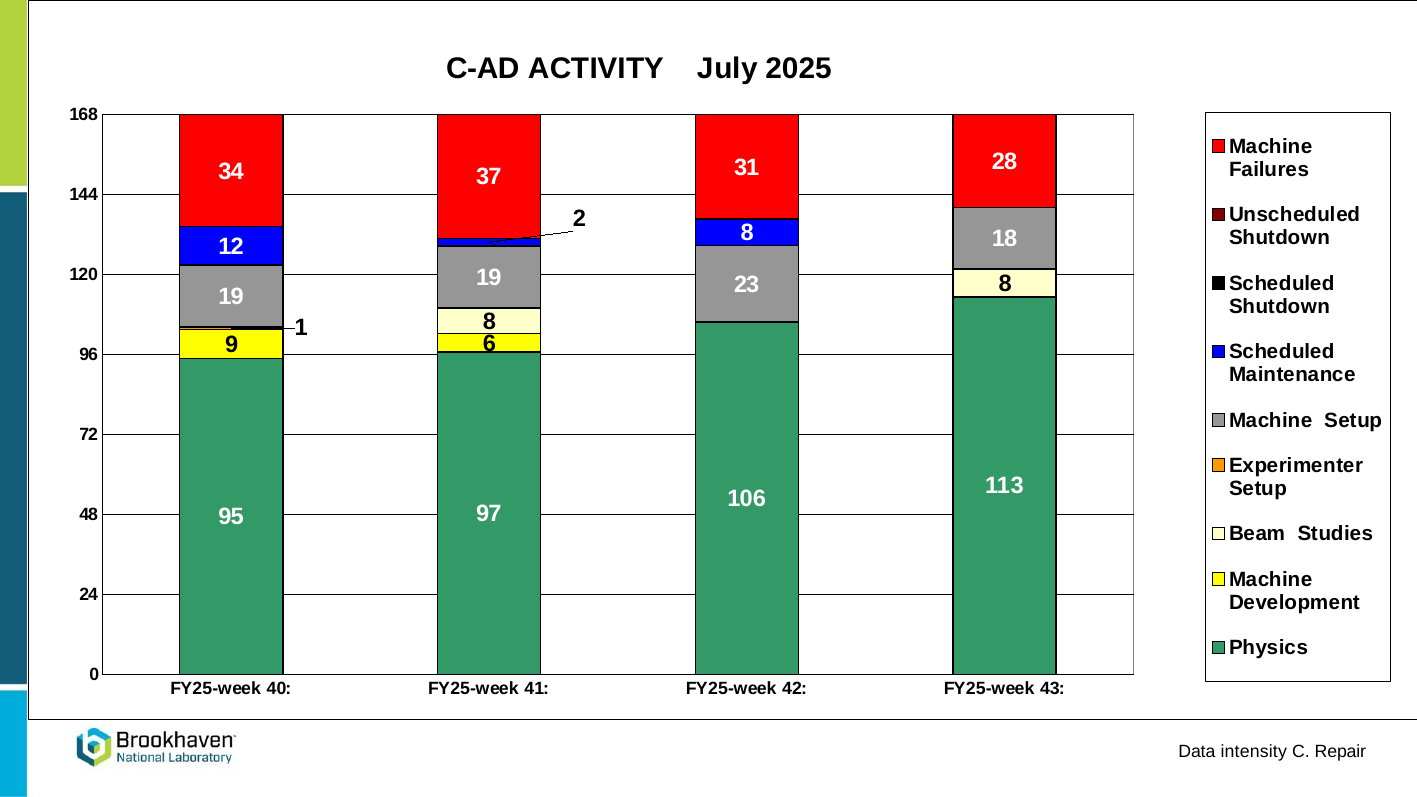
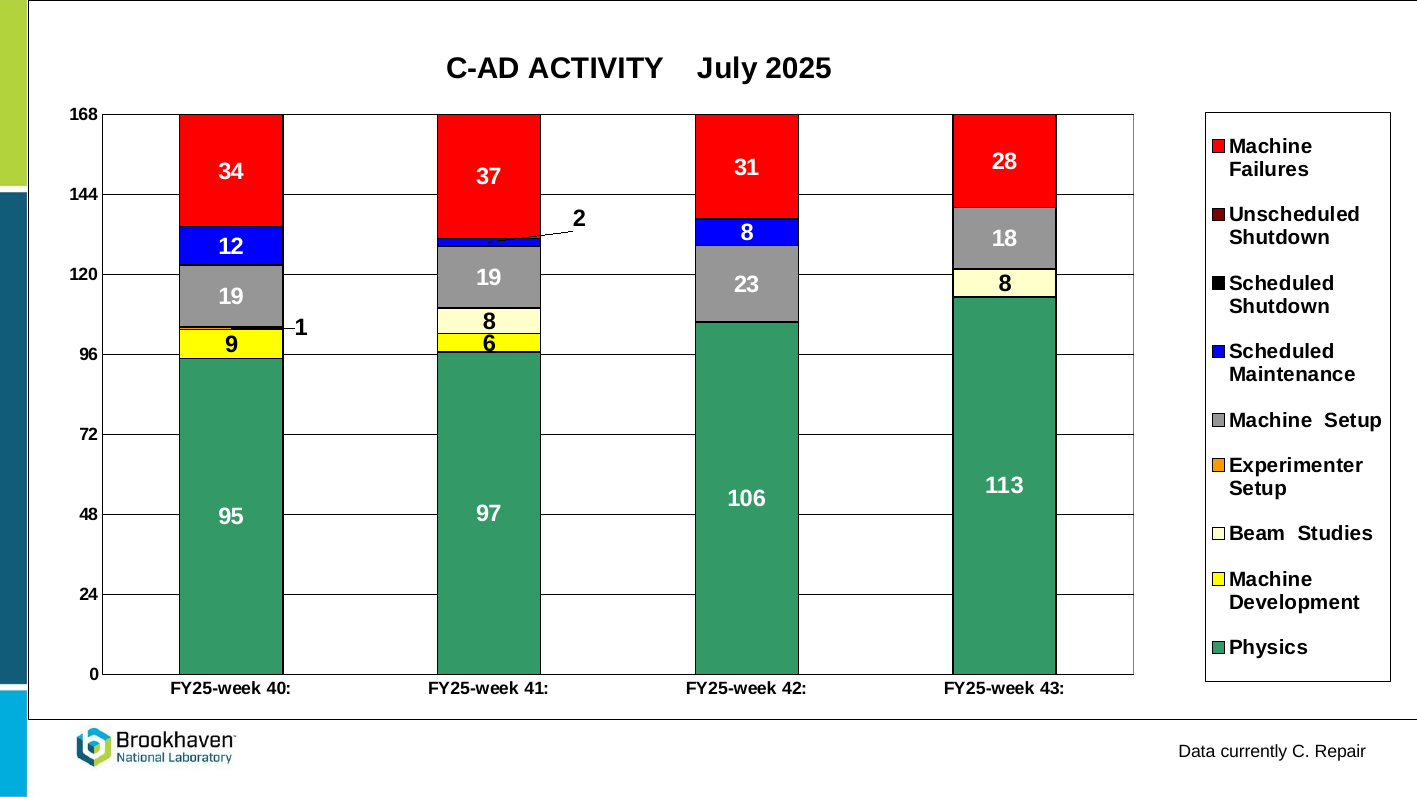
intensity: intensity -> currently (1254, 752)
